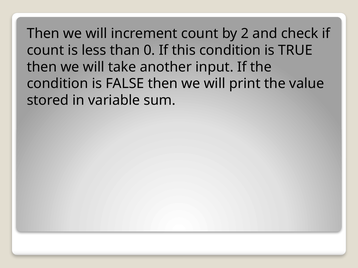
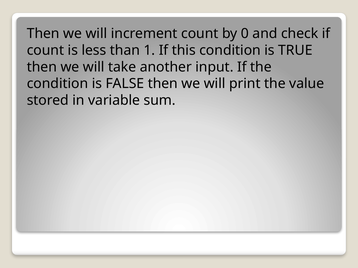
2: 2 -> 0 (245, 34)
0: 0 -> 1 (149, 50)
